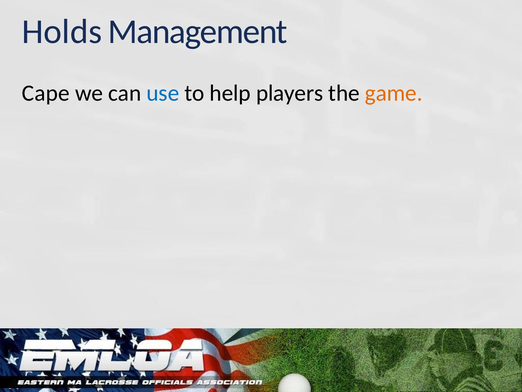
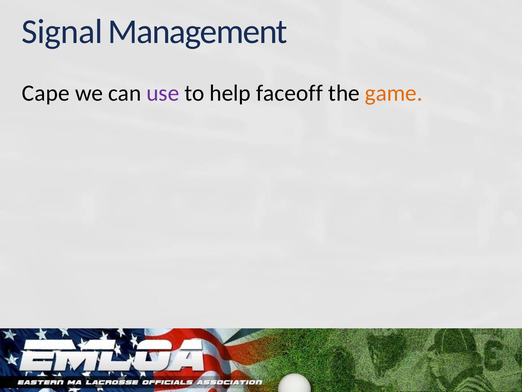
Holds: Holds -> Signal (62, 32)
use colour: blue -> purple (163, 93)
players: players -> faceoff (289, 93)
